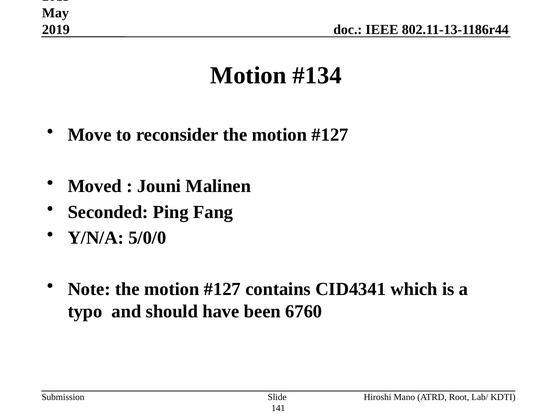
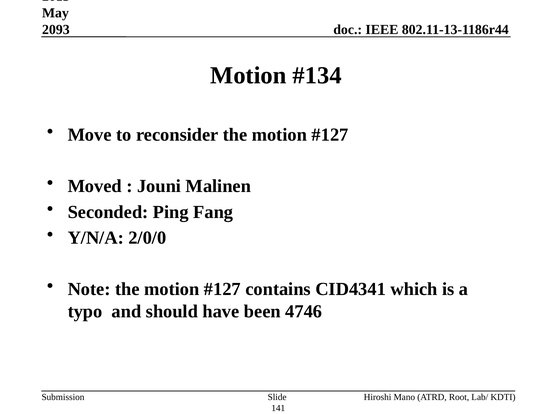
2019: 2019 -> 2093 (56, 29)
5/0/0: 5/0/0 -> 2/0/0 (147, 238)
6760: 6760 -> 4746 (304, 311)
